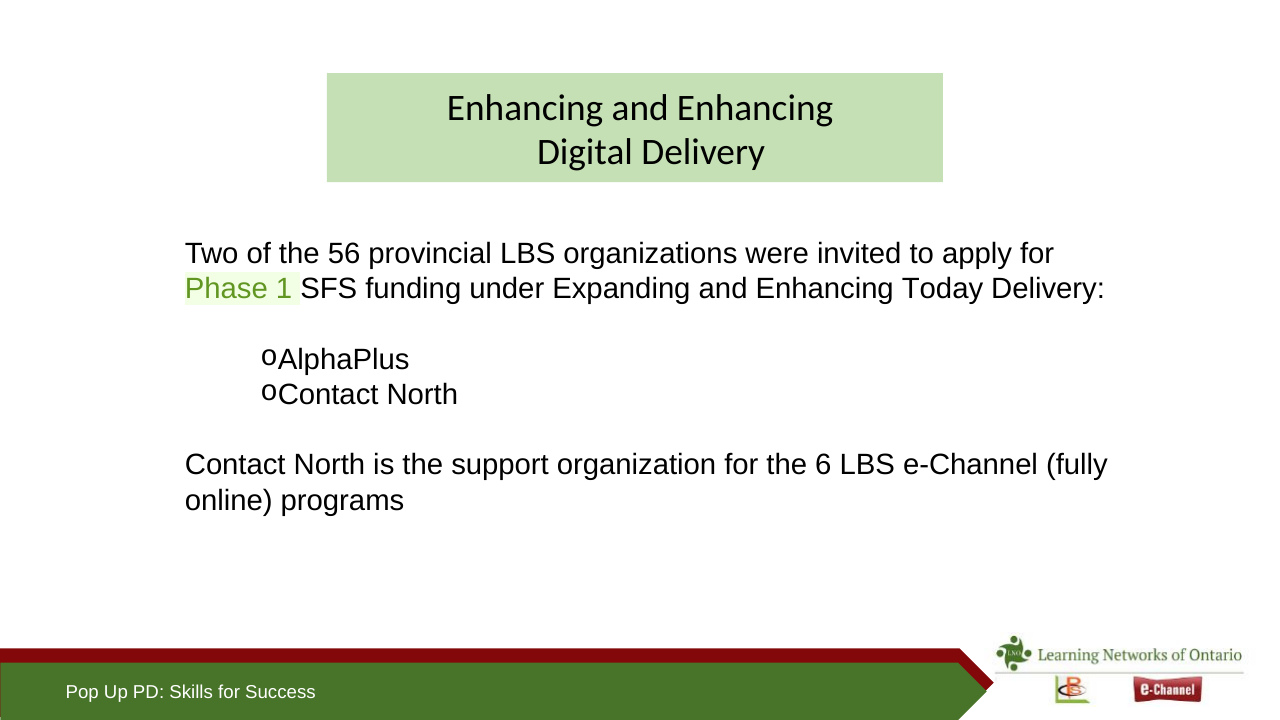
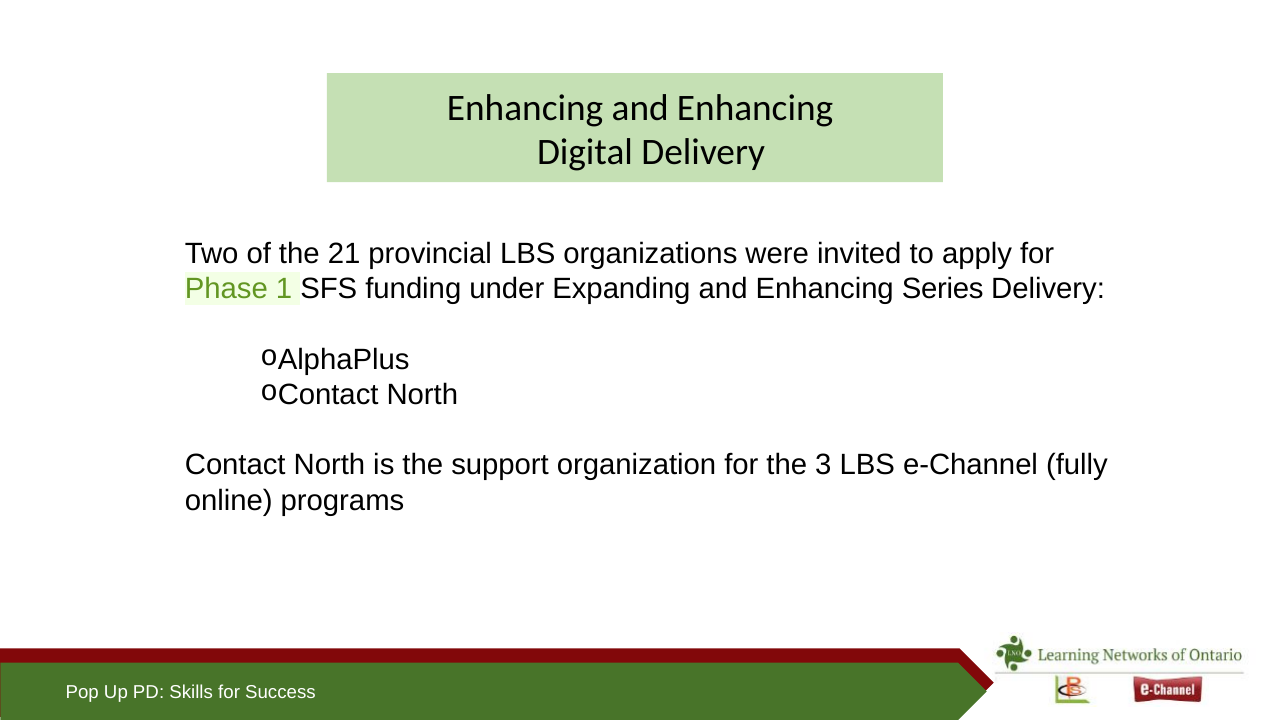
56: 56 -> 21 (344, 254)
Today: Today -> Series (943, 289)
6: 6 -> 3 (823, 465)
